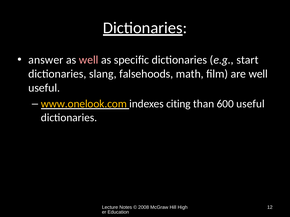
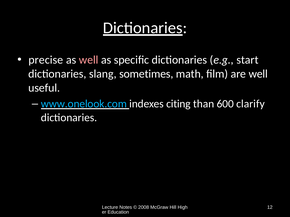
answer: answer -> precise (46, 60)
falsehoods: falsehoods -> sometimes (146, 74)
www.onelook.com colour: yellow -> light blue (84, 104)
600 useful: useful -> clarify (251, 104)
